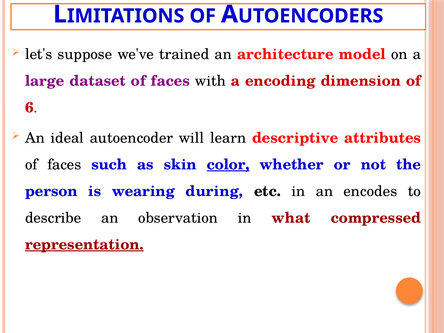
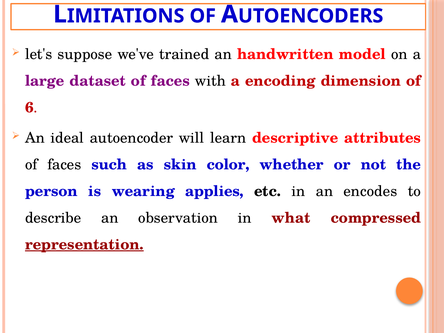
architecture: architecture -> handwritten (285, 54)
color underline: present -> none (228, 165)
during: during -> applies (214, 191)
